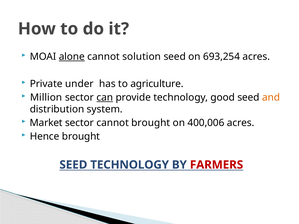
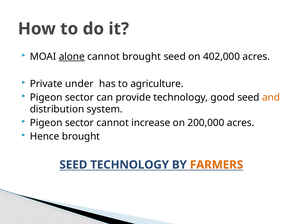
cannot solution: solution -> brought (142, 57)
693,254: 693,254 -> 402,000 (222, 57)
Million: Million -> Pigeon (46, 97)
can underline: present -> none (105, 97)
Market: Market -> Pigeon (46, 123)
cannot brought: brought -> increase (151, 123)
400,006: 400,006 -> 200,000 (206, 123)
FARMERS colour: red -> orange (217, 165)
